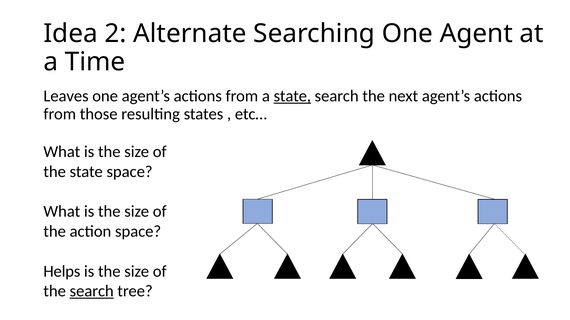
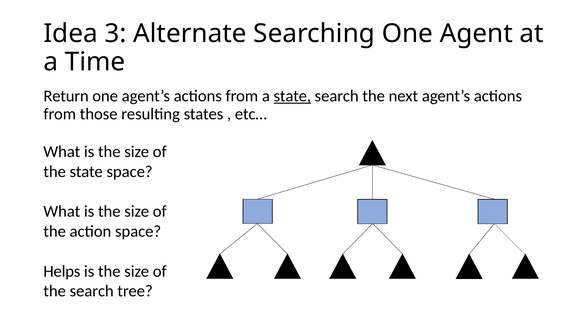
2: 2 -> 3 (115, 34)
Leaves: Leaves -> Return (66, 96)
search underline: present -> none (92, 292)
